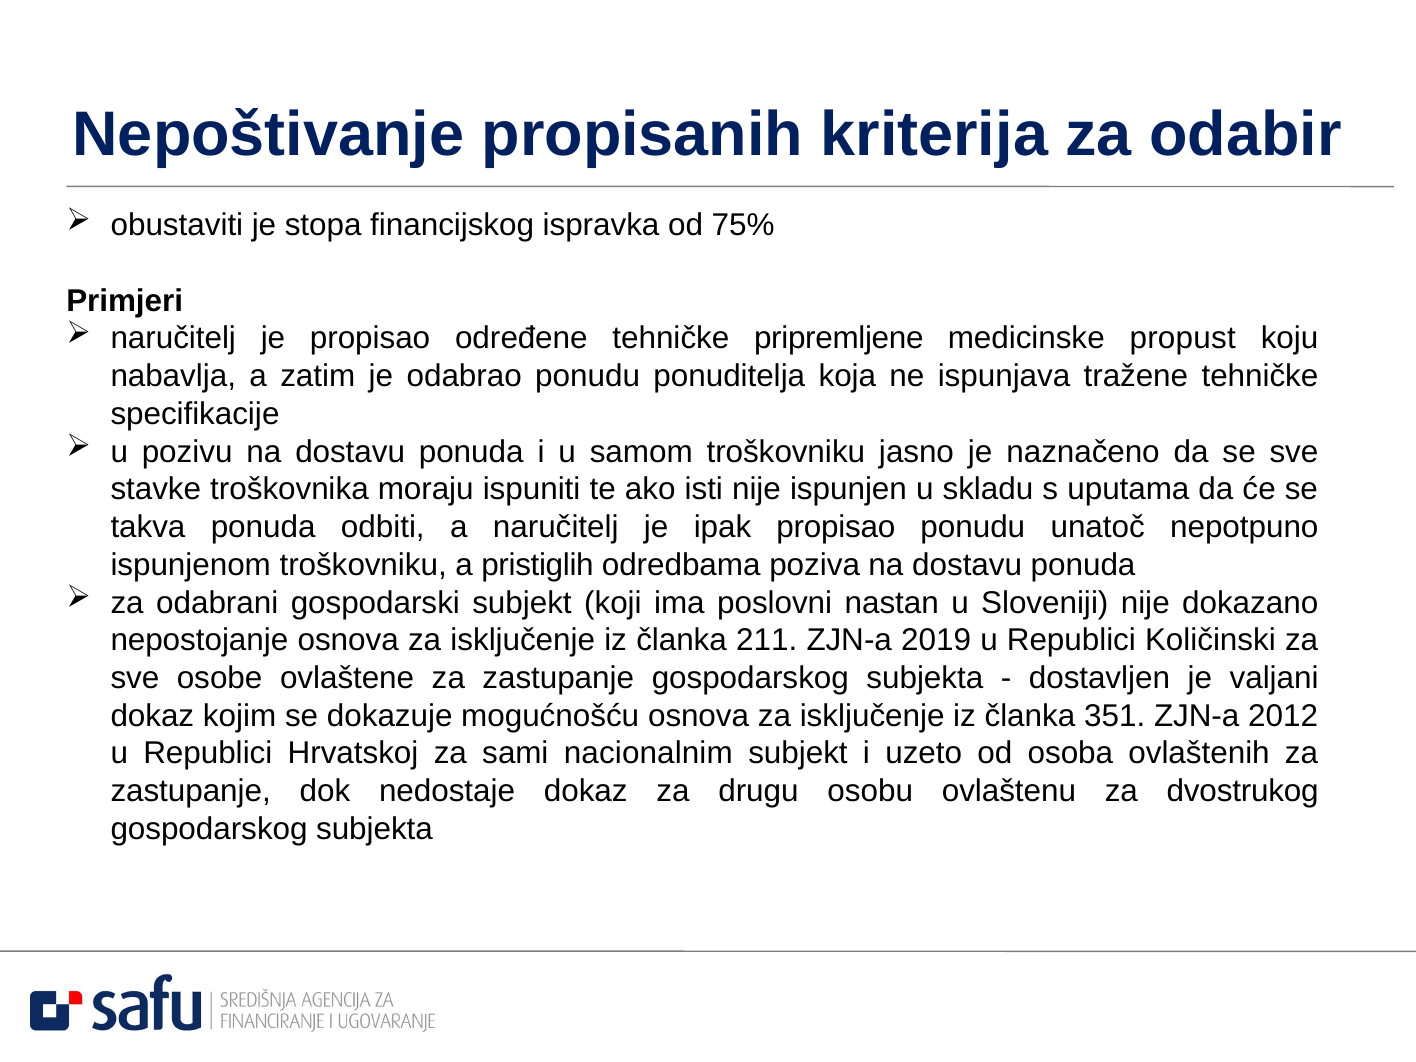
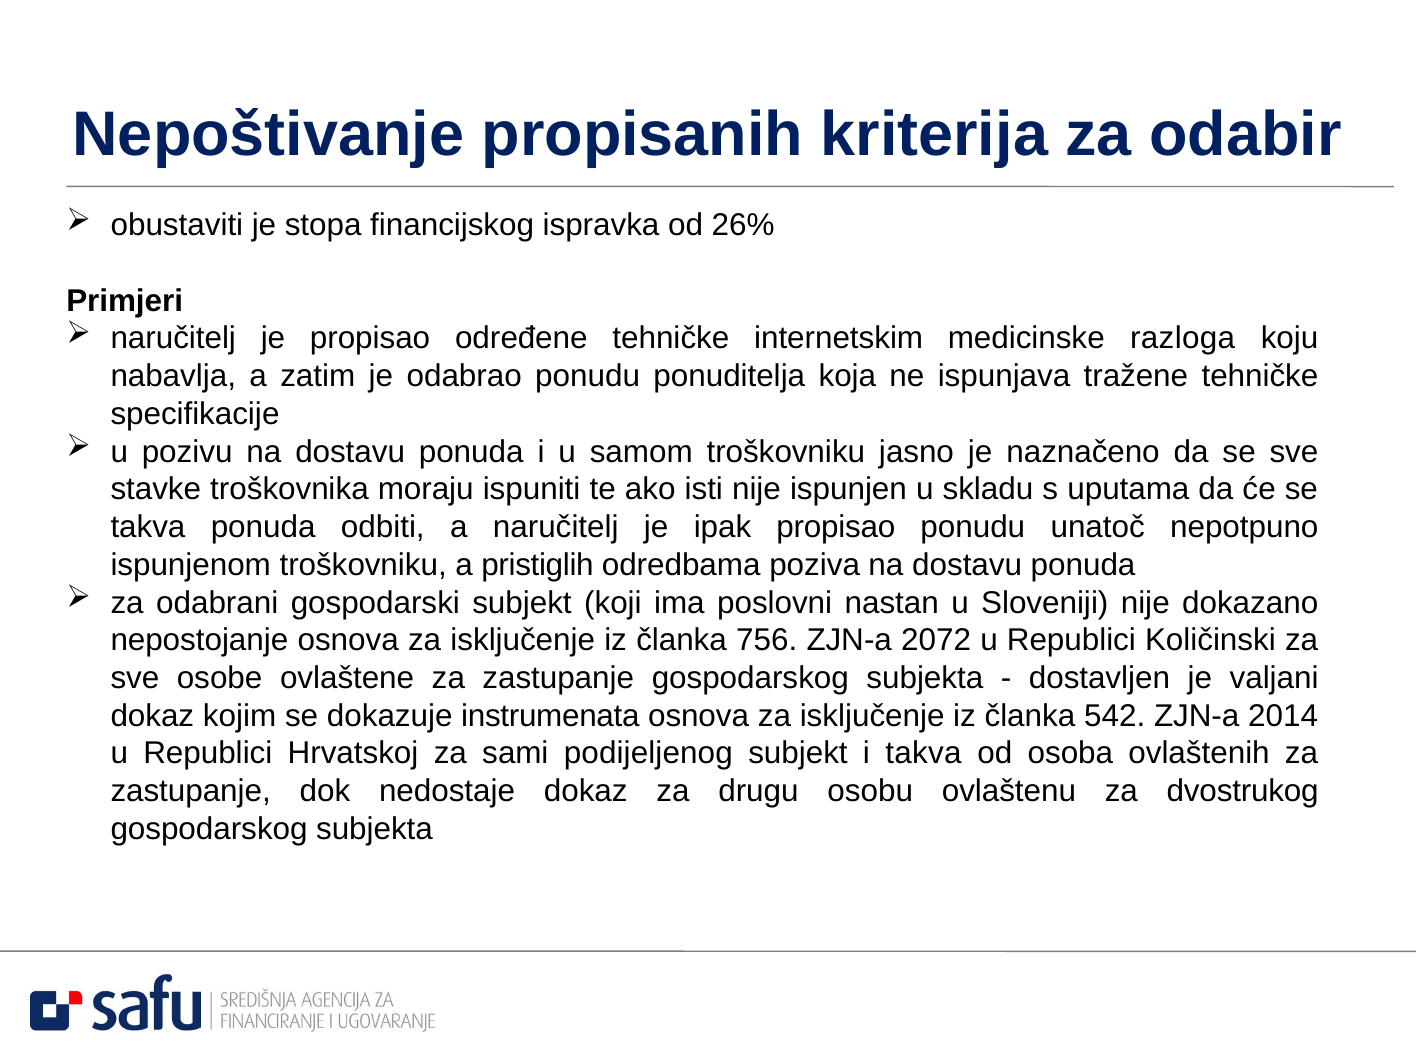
75%: 75% -> 26% (743, 225)
pripremljene: pripremljene -> internetskim (839, 338)
propust: propust -> razloga (1183, 338)
211: 211 -> 756 (767, 640)
2019: 2019 -> 2072 (936, 640)
mogućnošću: mogućnošću -> instrumenata (550, 716)
351: 351 -> 542 (1115, 716)
2012: 2012 -> 2014 (1283, 716)
nacionalnim: nacionalnim -> podijeljenog (648, 754)
i uzeto: uzeto -> takva (924, 754)
